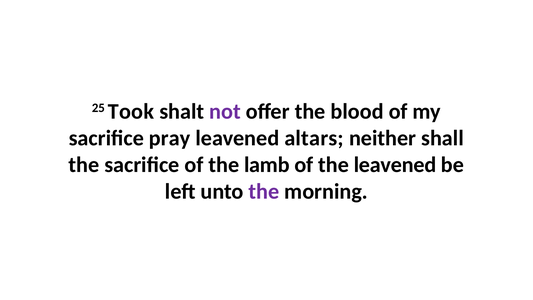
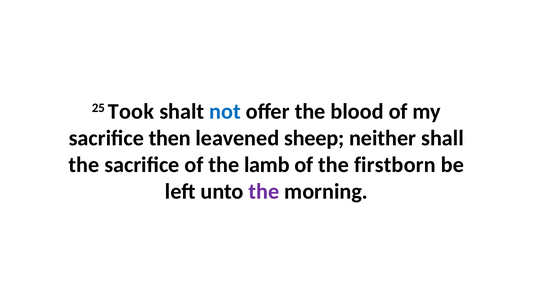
not colour: purple -> blue (225, 111)
pray: pray -> then (170, 138)
altars: altars -> sheep (314, 138)
the leavened: leavened -> firstborn (395, 165)
